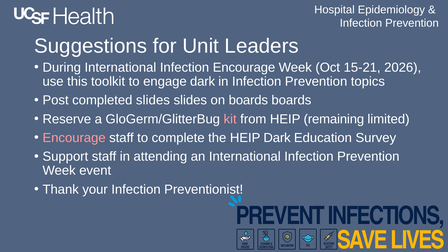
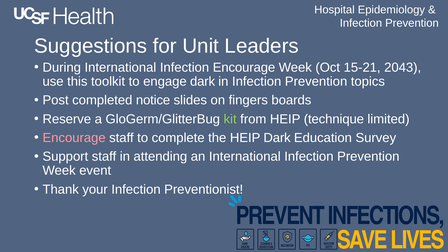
2026: 2026 -> 2043 (403, 67)
completed slides: slides -> notice (153, 100)
on boards: boards -> fingers (248, 100)
kit colour: pink -> light green (230, 119)
remaining: remaining -> technique (334, 119)
